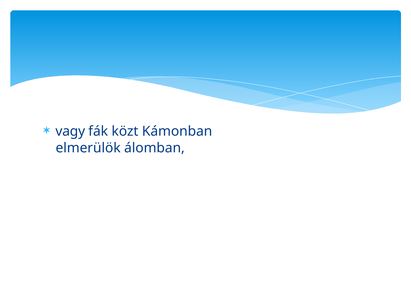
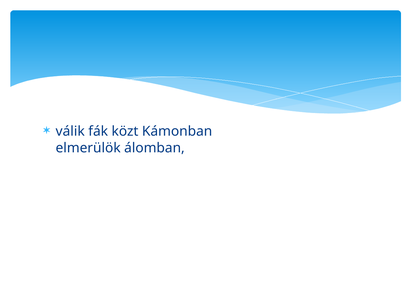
vagy: vagy -> válik (70, 131)
